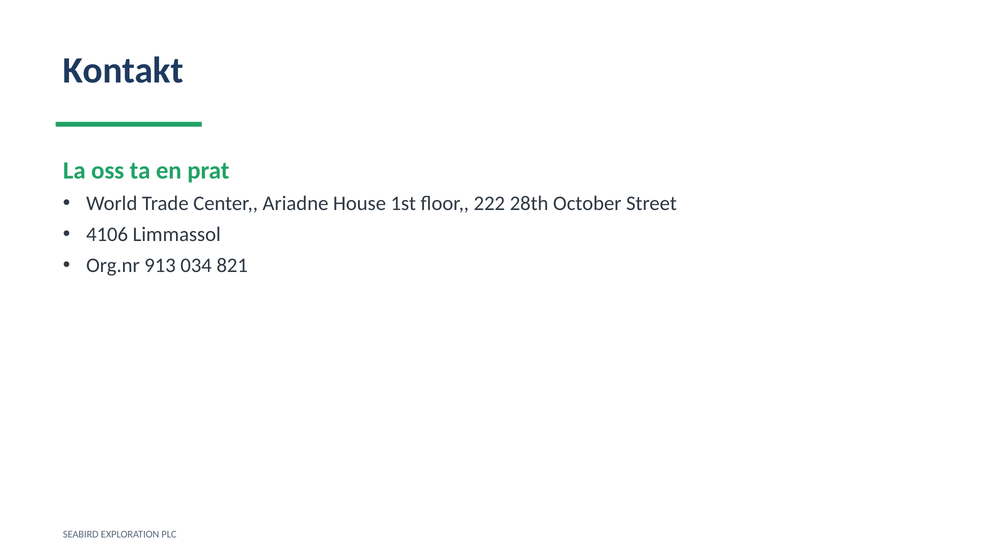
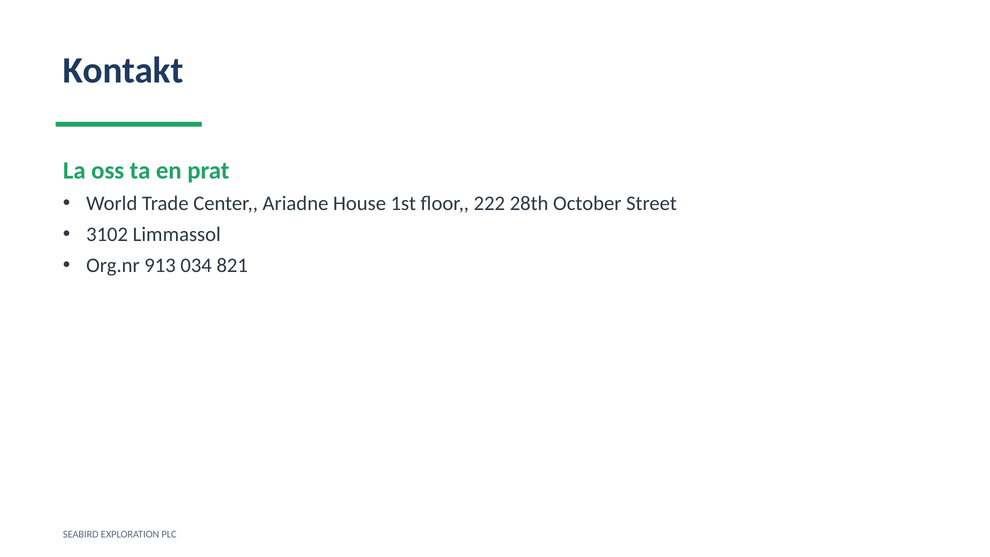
4106: 4106 -> 3102 (107, 235)
